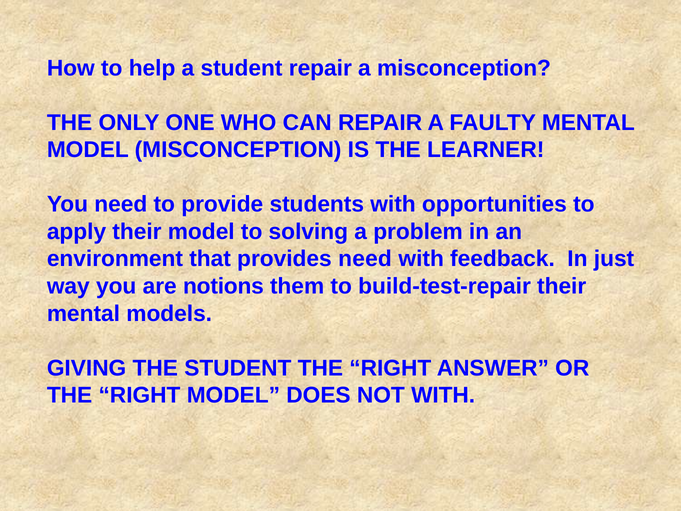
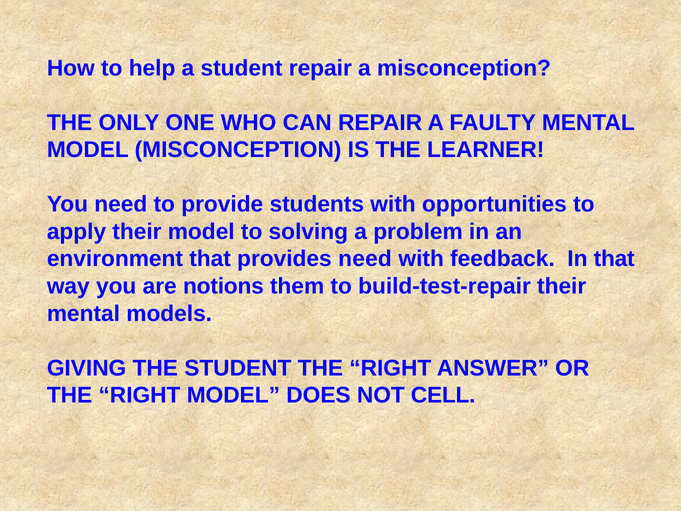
In just: just -> that (614, 259)
NOT WITH: WITH -> CELL (443, 395)
